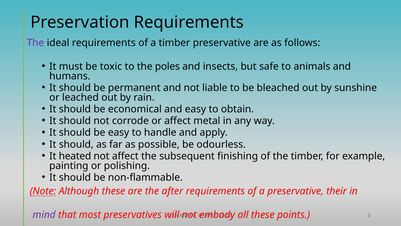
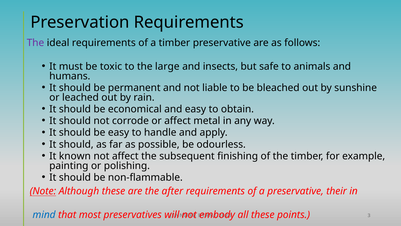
poles: poles -> large (167, 66)
heated: heated -> known (75, 156)
mind colour: purple -> blue (44, 214)
